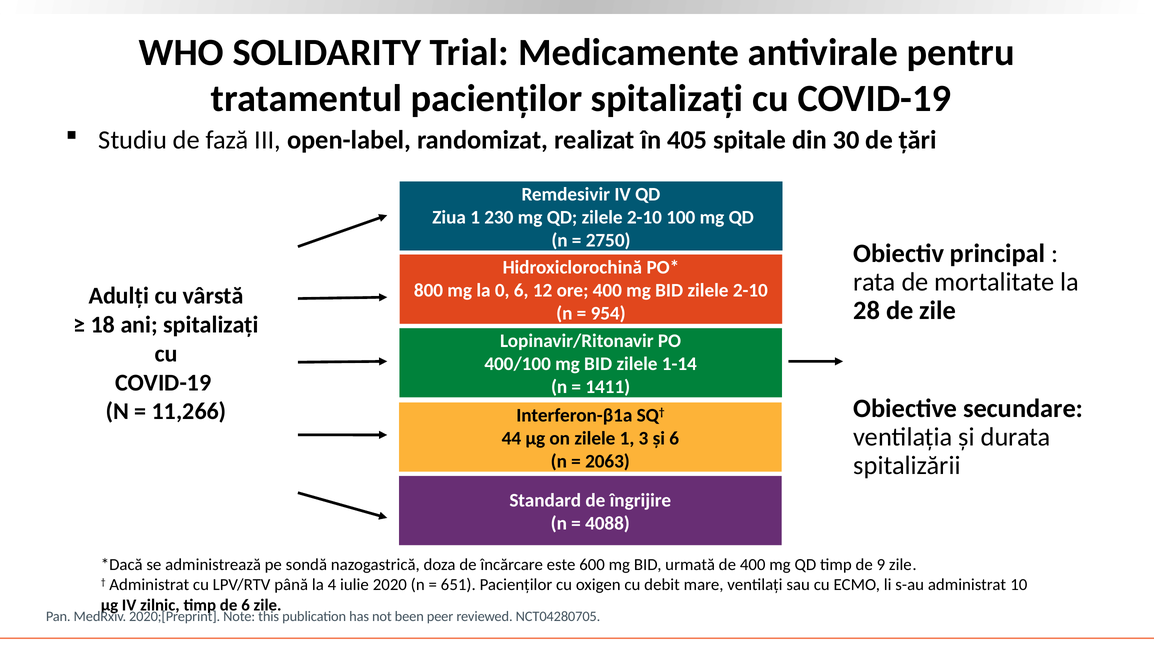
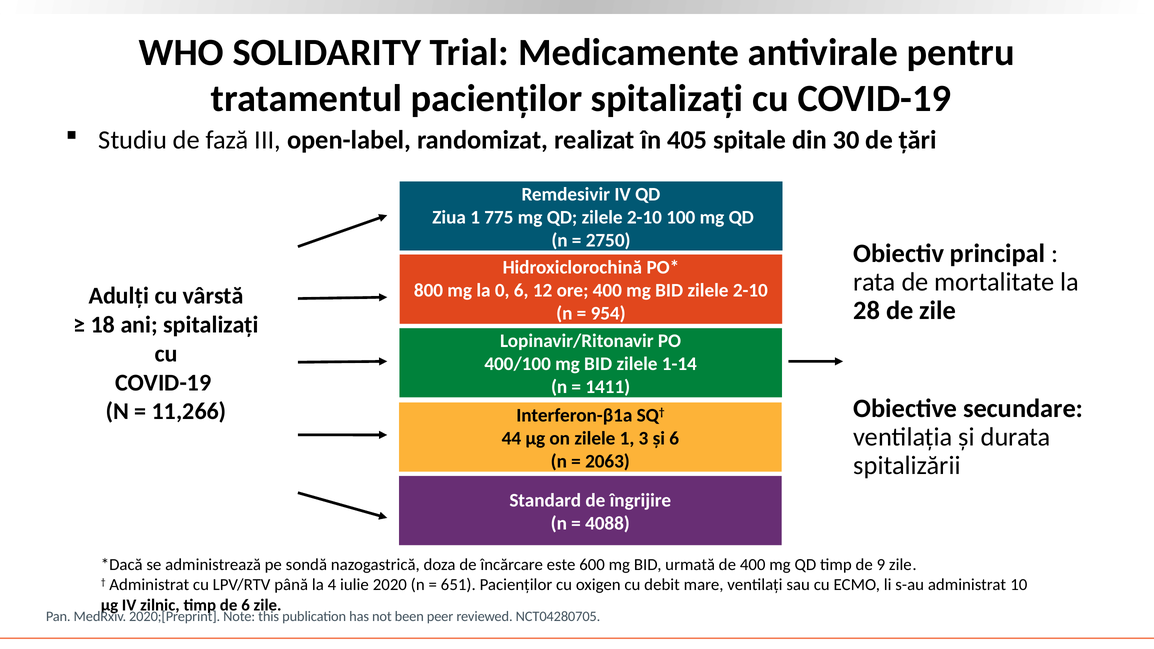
230: 230 -> 775 (499, 217)
